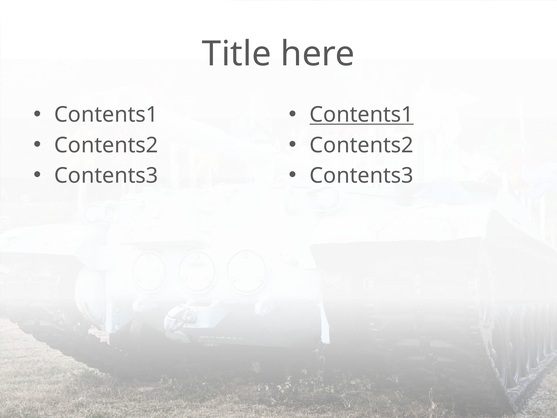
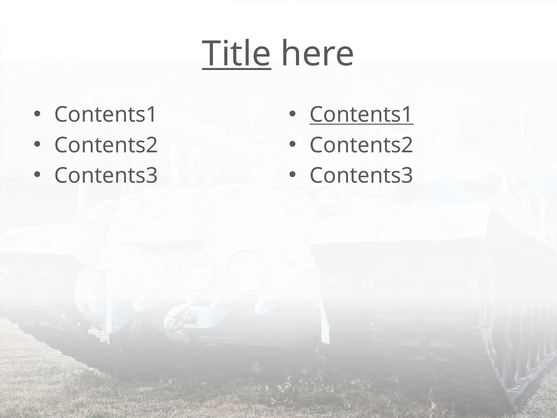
Title underline: none -> present (237, 54)
